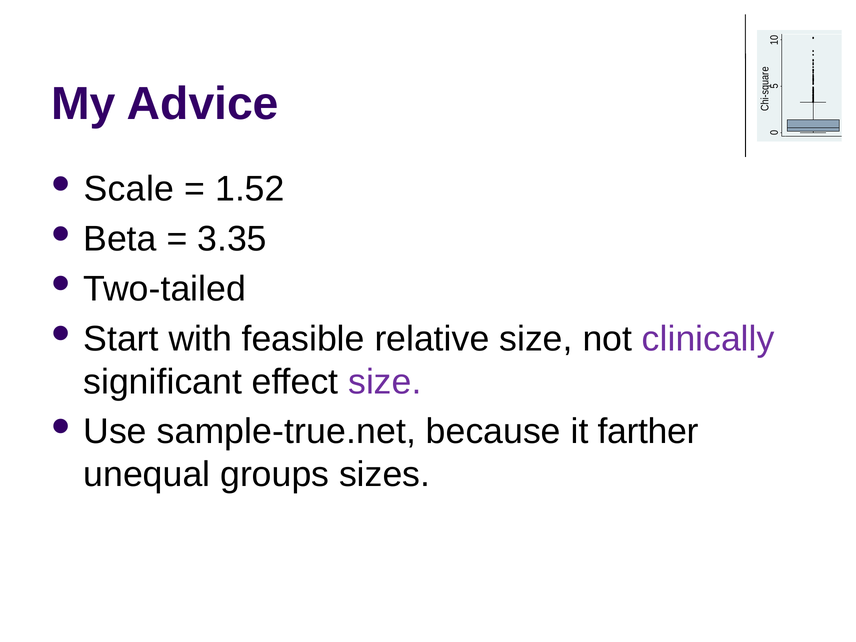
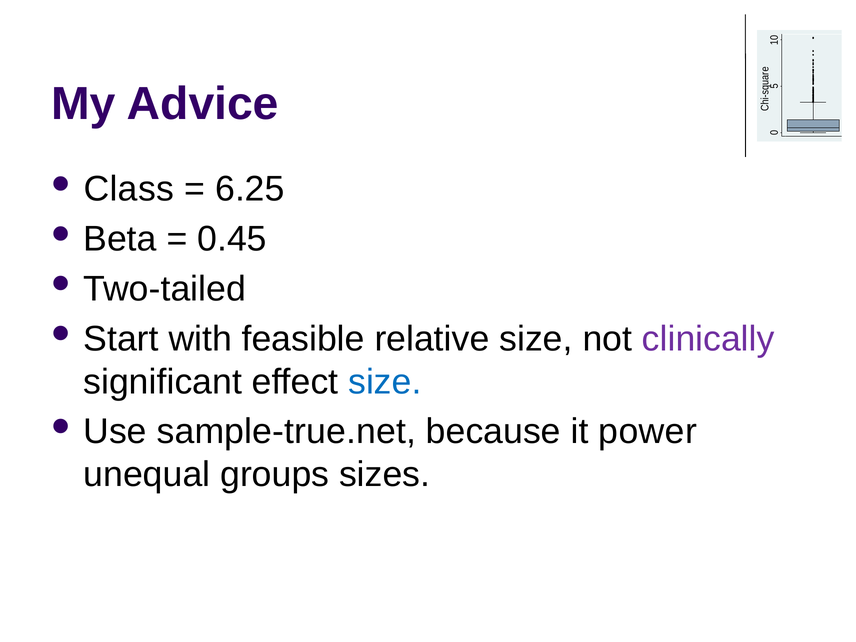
Scale: Scale -> Class (129, 189)
1.52: 1.52 -> 6.25 (250, 189)
3.35: 3.35 -> 0.45 (232, 239)
size colour: purple -> blue (385, 382)
farther: farther -> power (648, 432)
